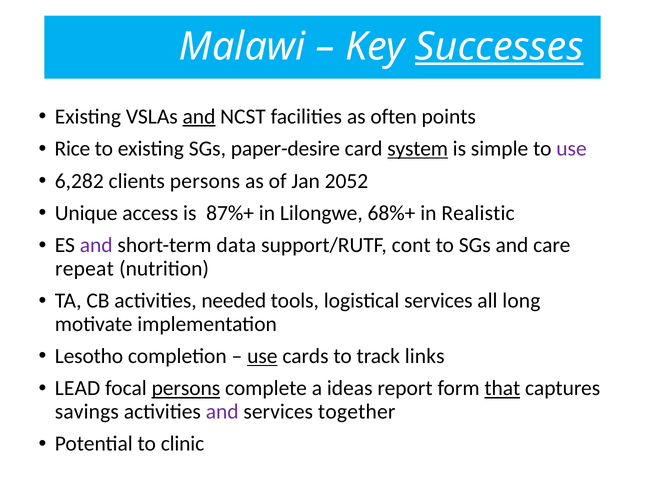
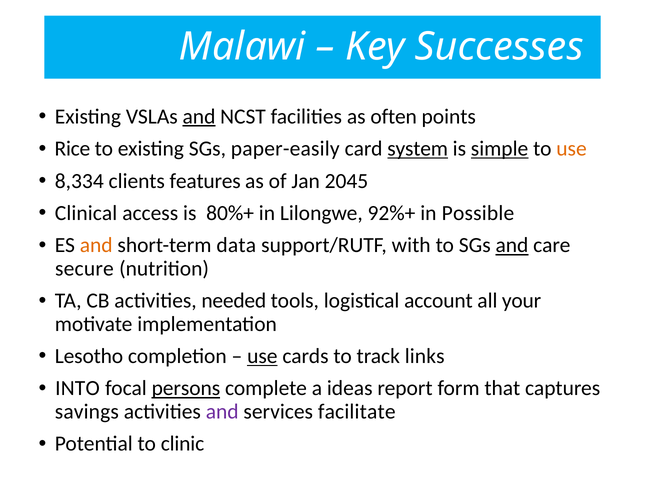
Successes underline: present -> none (499, 47)
paper-desire: paper-desire -> paper-easily (285, 149)
simple underline: none -> present (500, 149)
use colour: purple -> orange (572, 149)
6,282: 6,282 -> 8,334 (79, 181)
clients persons: persons -> features (205, 181)
2052: 2052 -> 2045 (346, 181)
Unique: Unique -> Clinical (86, 213)
87%+: 87%+ -> 80%+ (230, 213)
68%+: 68%+ -> 92%+ (392, 213)
Realistic: Realistic -> Possible (478, 213)
and colour: purple -> orange (96, 245)
cont: cont -> with (411, 245)
and underline: none -> present (512, 245)
repeat: repeat -> secure (84, 268)
logistical services: services -> account (438, 301)
long: long -> your (522, 301)
LEAD: LEAD -> INTO (77, 388)
that underline: present -> none (502, 388)
together: together -> facilitate (357, 411)
